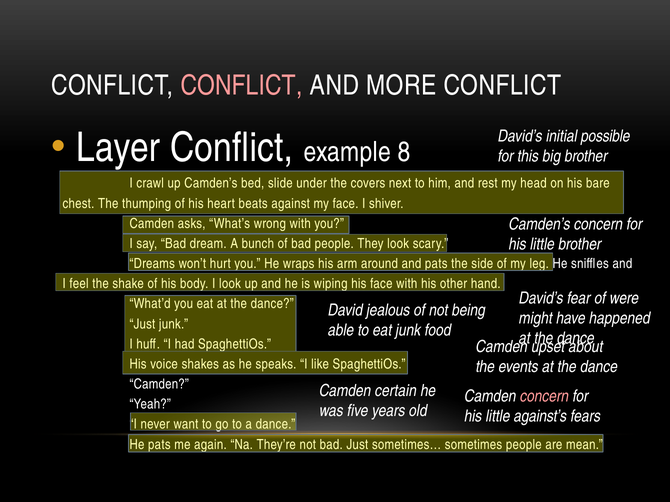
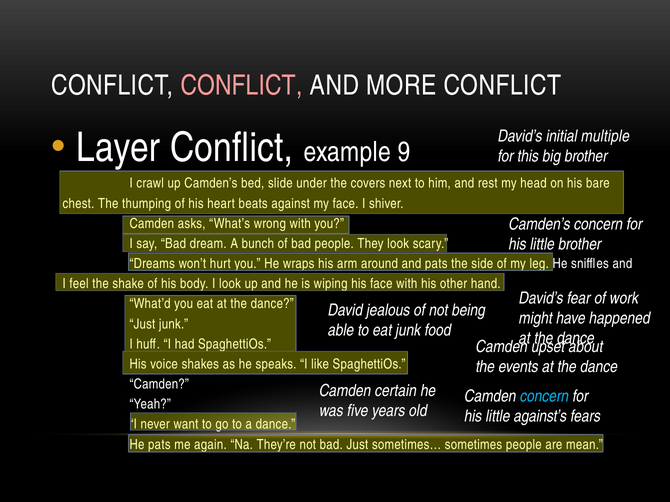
8: 8 -> 9 (404, 152)
possible: possible -> multiple (605, 136)
were: were -> work (624, 299)
concern colour: pink -> light blue (544, 397)
